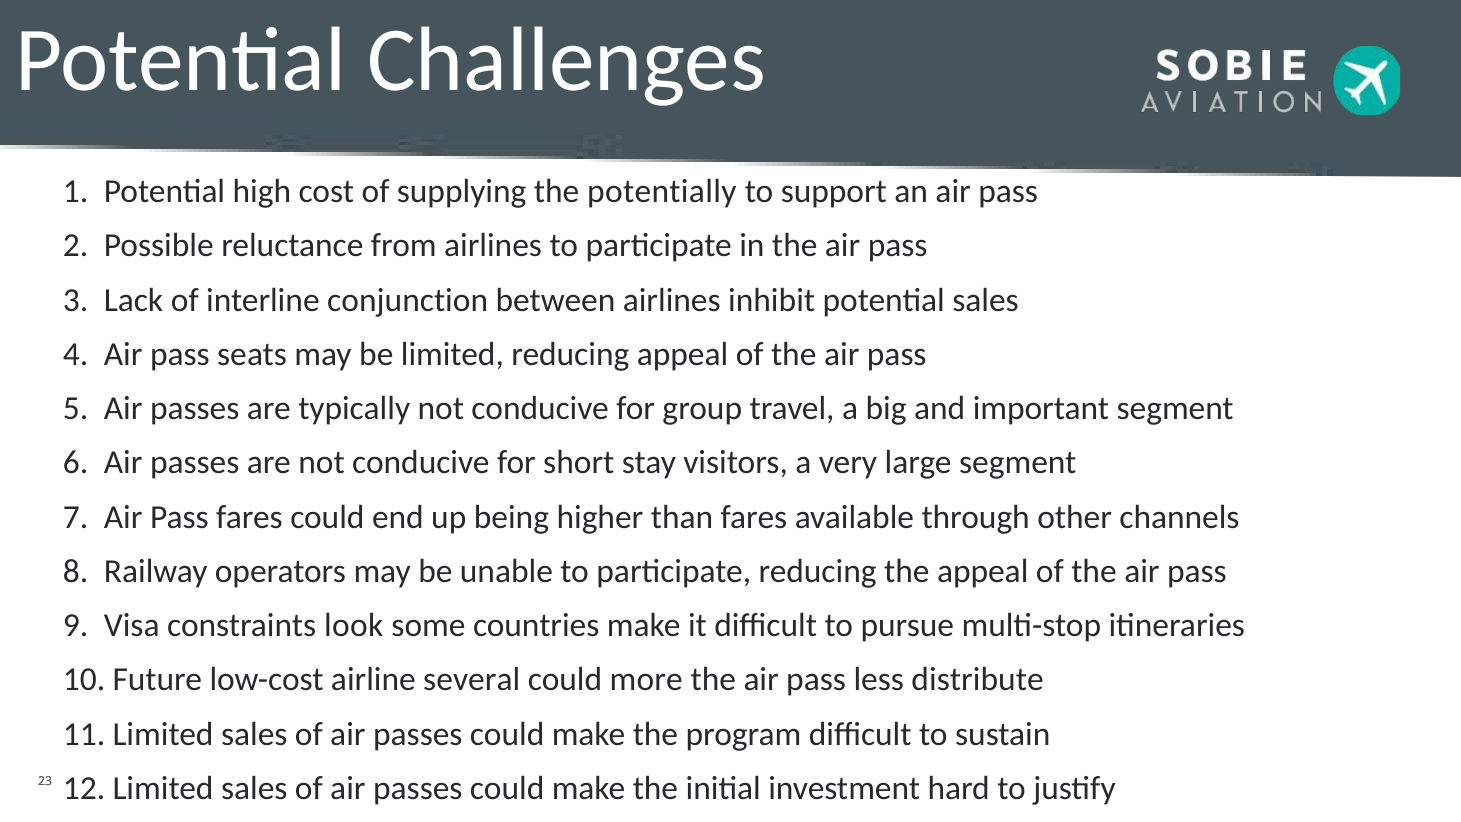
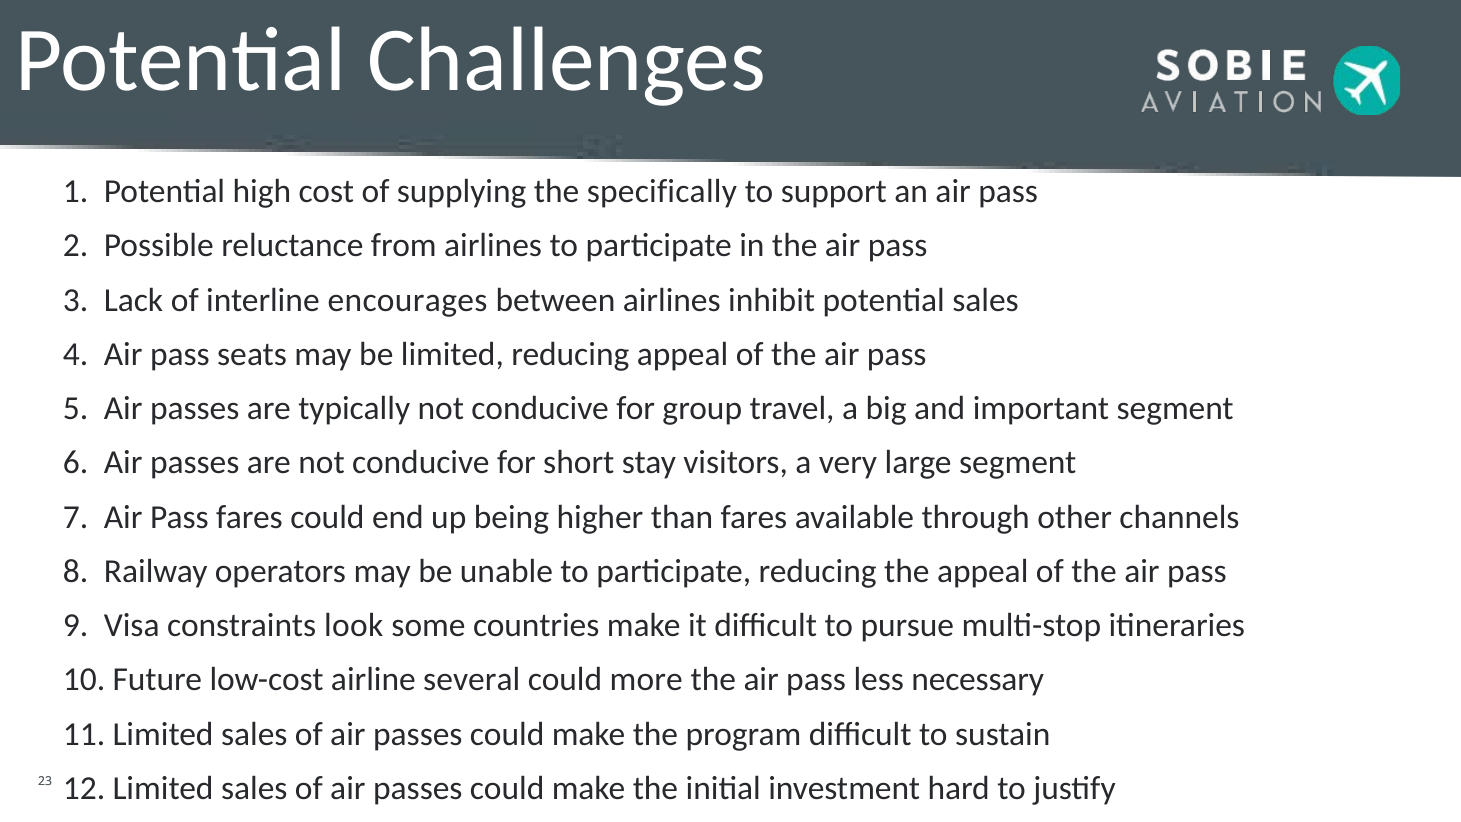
potentially: potentially -> specifically (662, 191)
conjunction: conjunction -> encourages (408, 300)
distribute: distribute -> necessary (978, 680)
